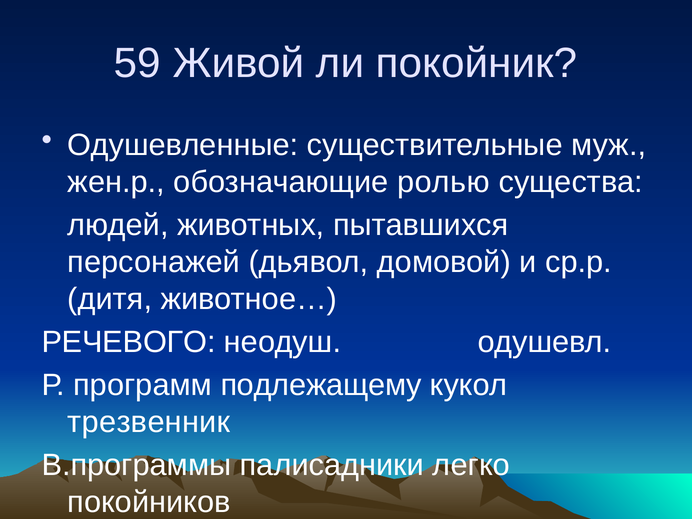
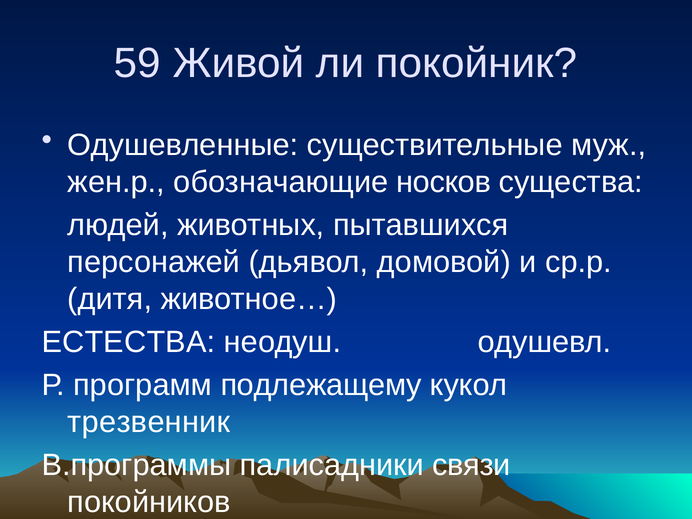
ролью: ролью -> носков (444, 182)
РЕЧЕВОГО: РЕЧЕВОГО -> ЕСТЕСТВА (128, 342)
легко: легко -> связи (471, 465)
